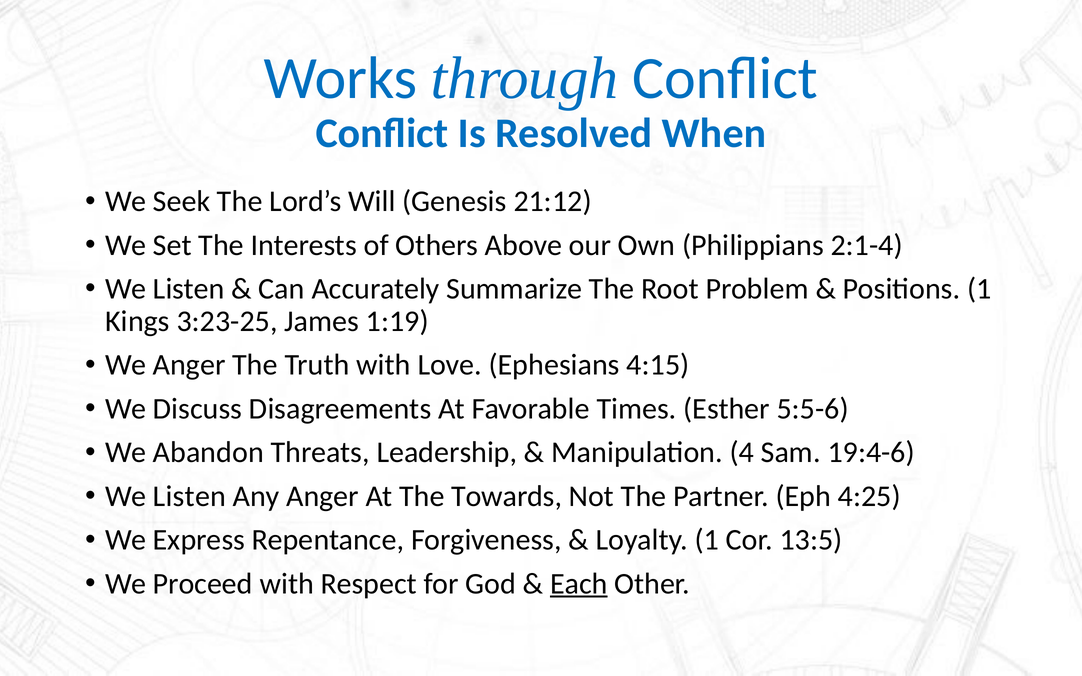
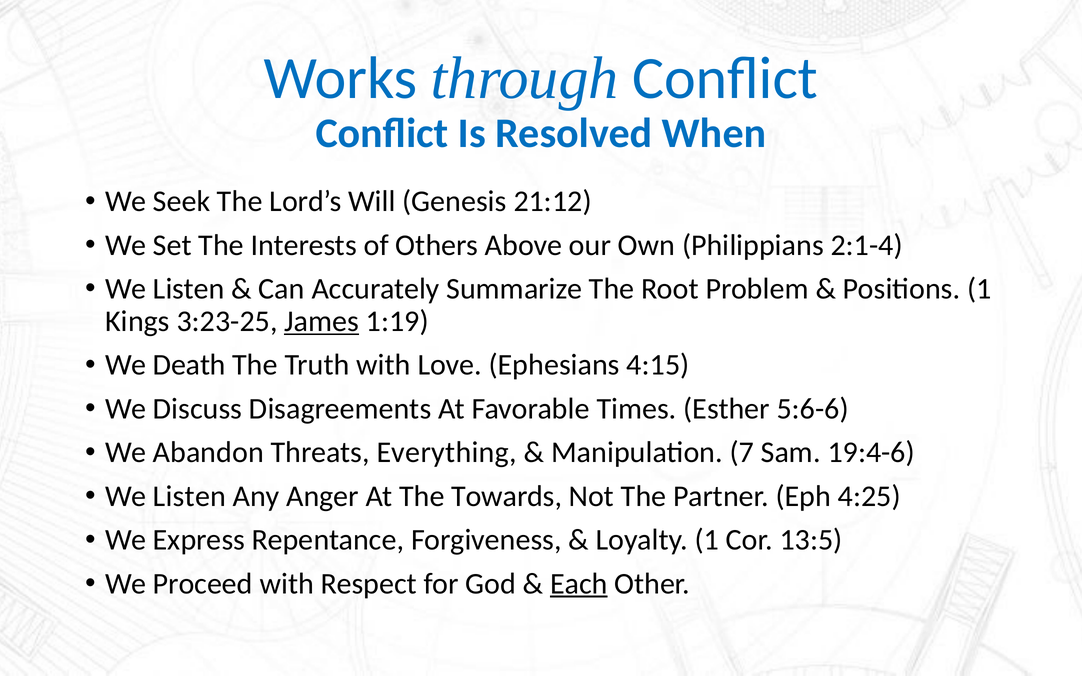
James underline: none -> present (322, 321)
We Anger: Anger -> Death (189, 365)
5:5-6: 5:5-6 -> 5:6-6 (813, 409)
Leadership: Leadership -> Everything (447, 453)
4: 4 -> 7 (742, 453)
